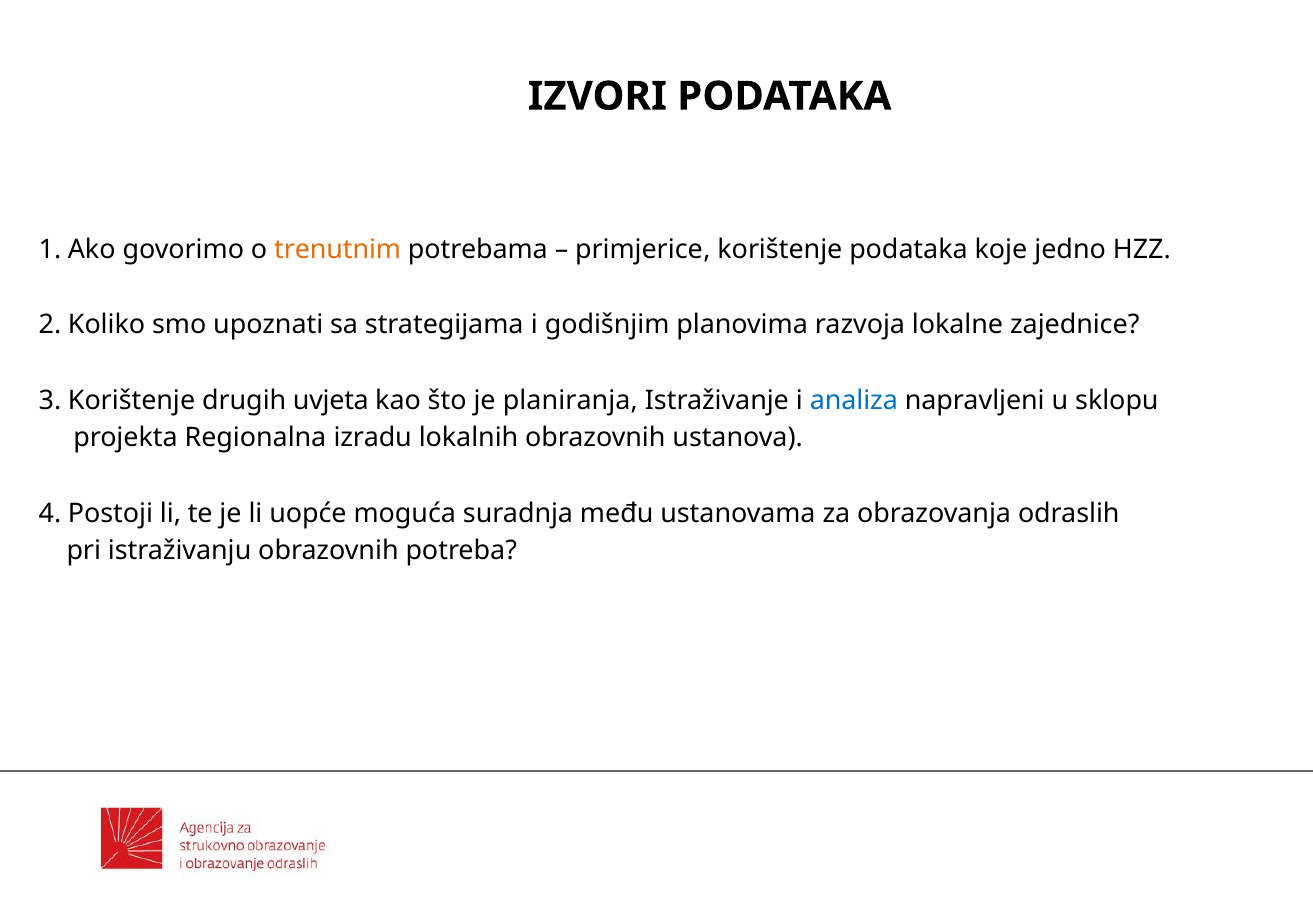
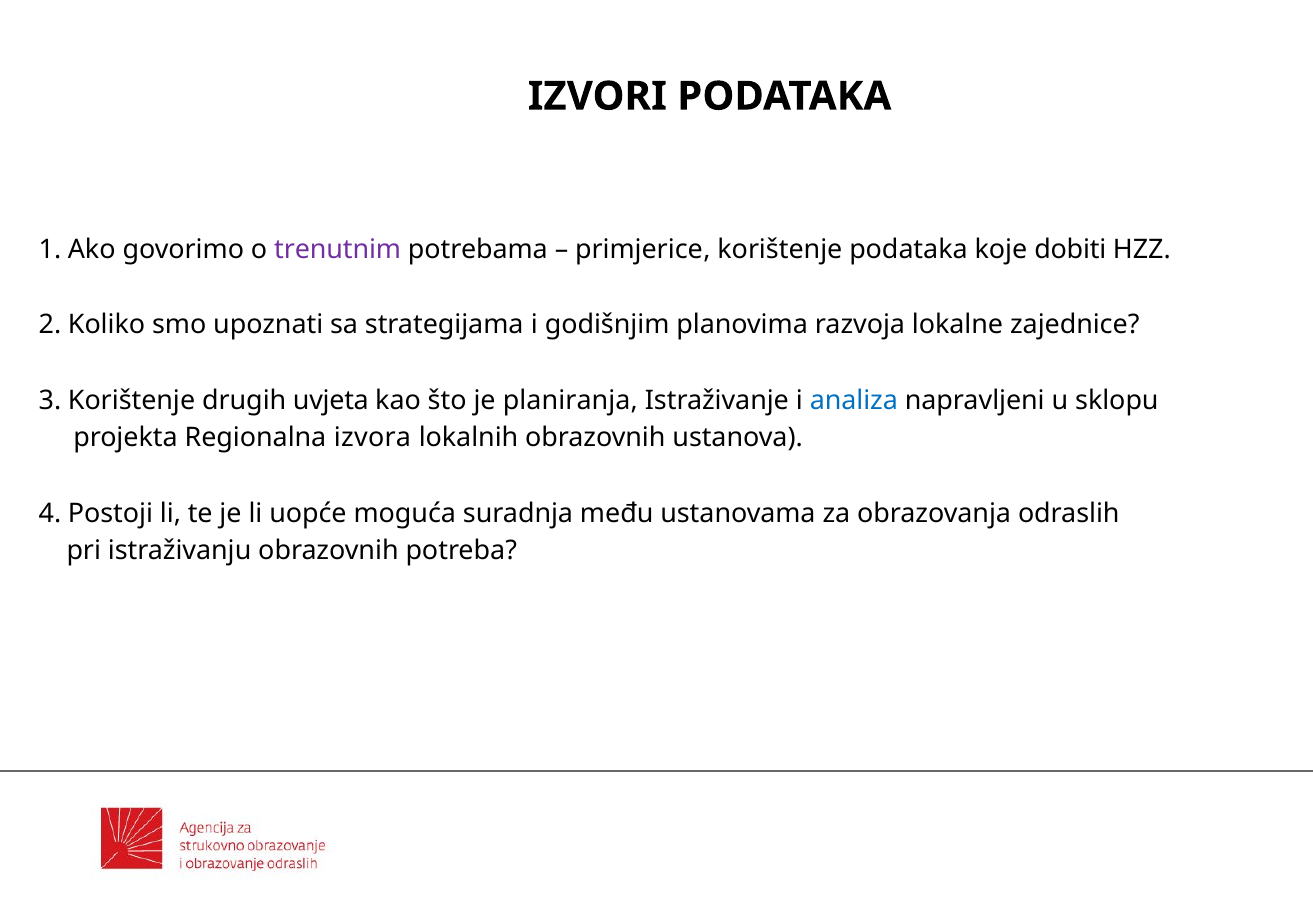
trenutnim colour: orange -> purple (338, 249)
jedno: jedno -> dobiti (1070, 249)
izradu: izradu -> izvora (372, 438)
